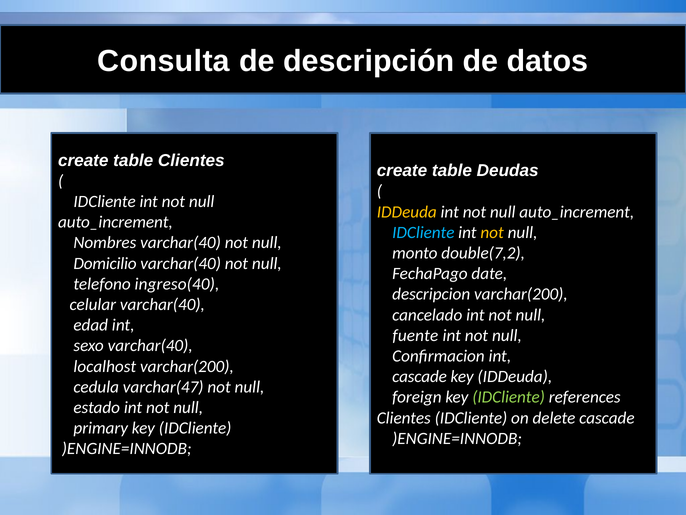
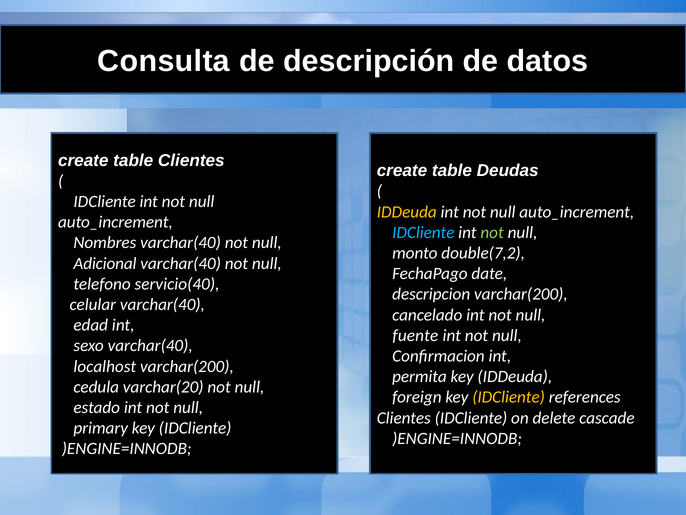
not colour: yellow -> light green (492, 232)
Domicilio: Domicilio -> Adicional (105, 263)
ingreso(40: ingreso(40 -> servicio(40 (177, 284)
cascade: cascade -> permita (419, 376)
varchar(47: varchar(47 -> varchar(20 (163, 387)
IDCliente colour: light green -> yellow (509, 397)
